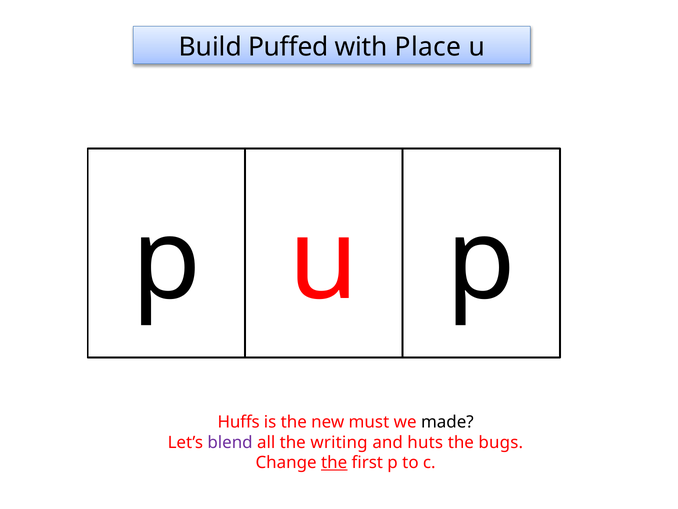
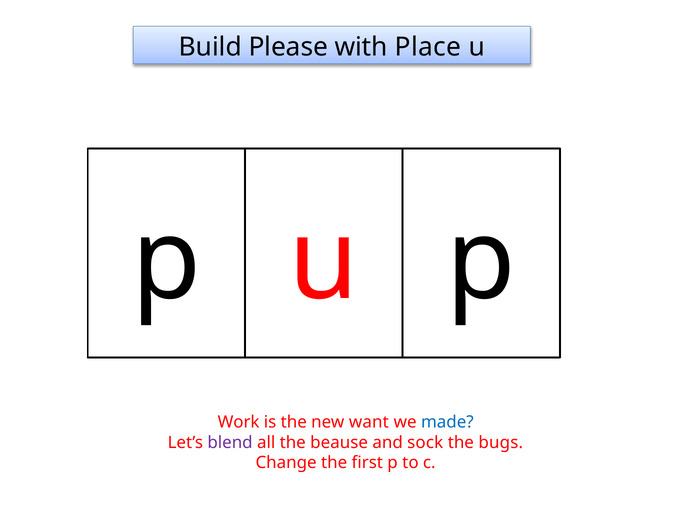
Puffed: Puffed -> Please (288, 47)
Huffs: Huffs -> Work (239, 422)
must: must -> want (369, 422)
made colour: black -> blue (447, 422)
writing: writing -> beause (339, 442)
huts: huts -> sock (425, 442)
the underline: present -> none (334, 462)
